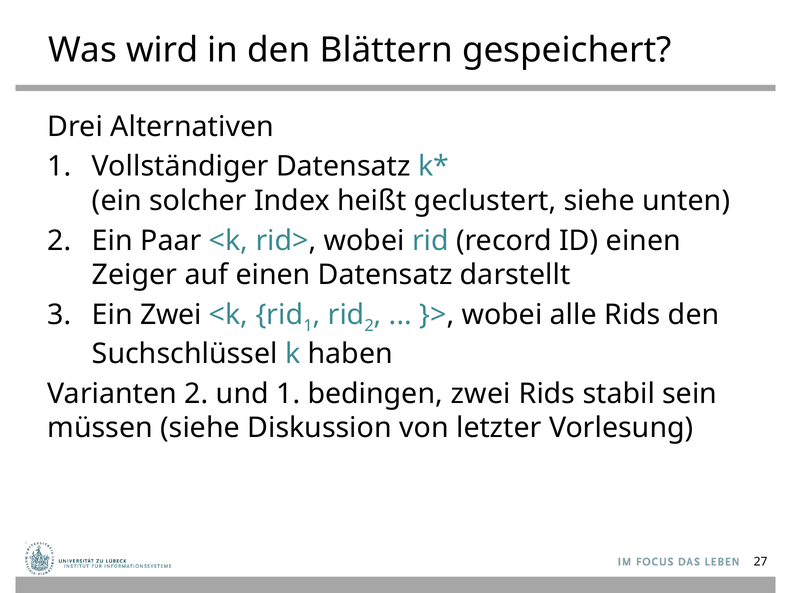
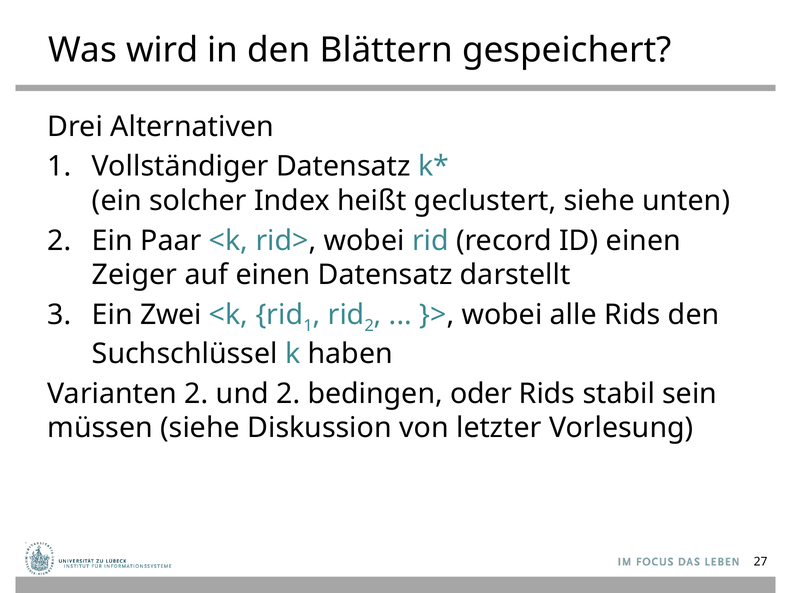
und 1: 1 -> 2 (288, 394)
bedingen zwei: zwei -> oder (481, 394)
